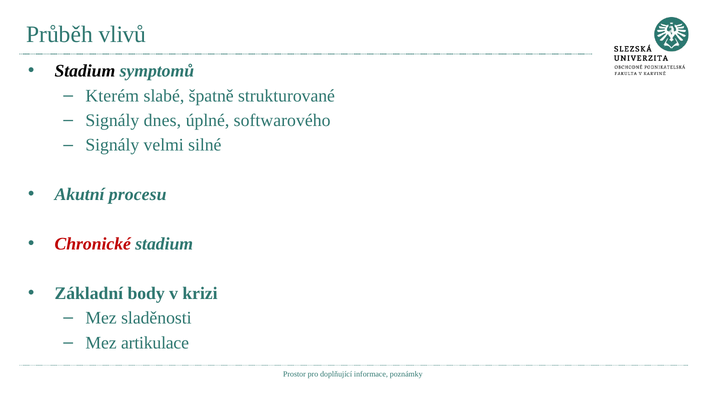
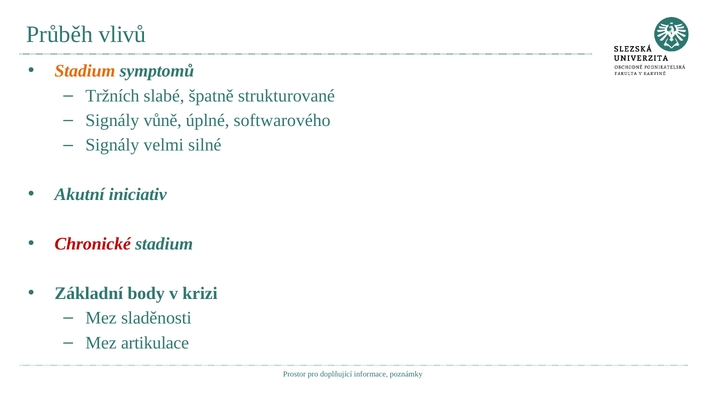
Stadium colour: black -> orange (85, 71)
Kterém: Kterém -> Tržních (112, 96)
dnes: dnes -> vůně (163, 120)
procesu: procesu -> iniciativ (138, 195)
